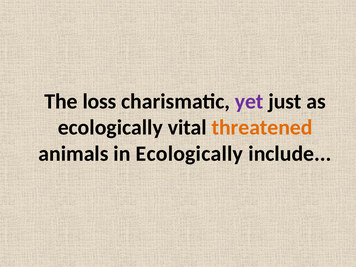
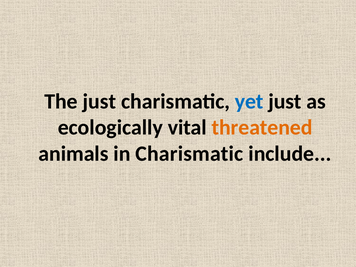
The loss: loss -> just (99, 101)
yet colour: purple -> blue (249, 101)
in Ecologically: Ecologically -> Charismatic (189, 154)
